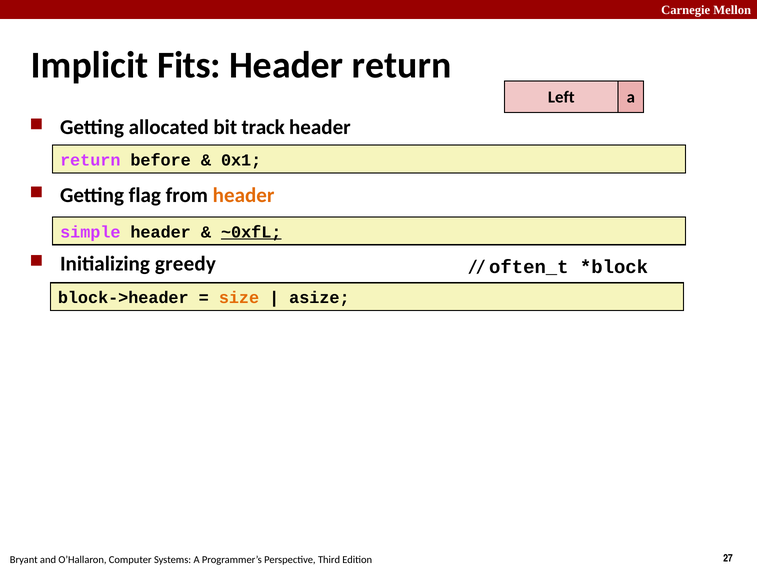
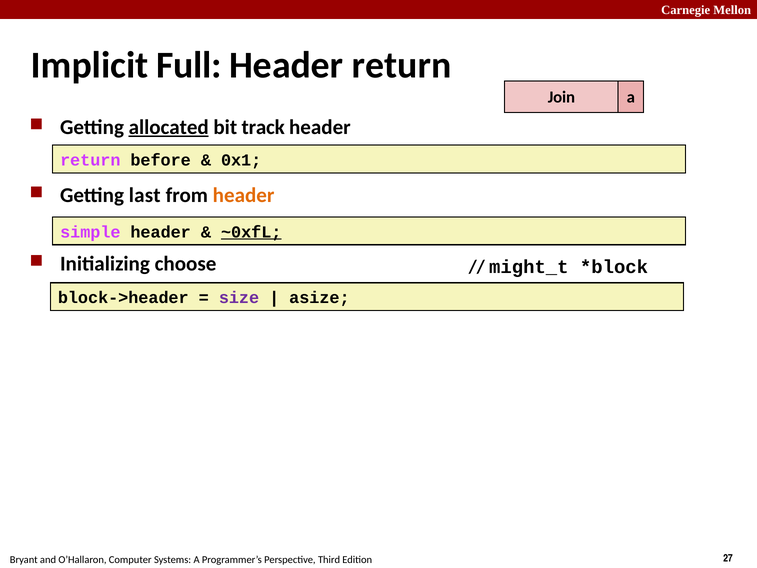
Fits: Fits -> Full (189, 65)
Left: Left -> Join (561, 97)
allocated underline: none -> present (169, 127)
flag: flag -> last (145, 195)
greedy: greedy -> choose (186, 264)
often_t: often_t -> might_t (529, 267)
size colour: orange -> purple (239, 298)
